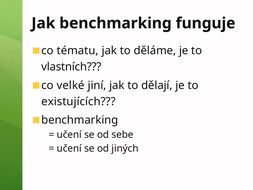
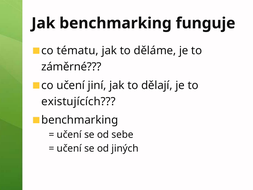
vlastních: vlastních -> záměrné (71, 67)
co velké: velké -> učení (71, 85)
